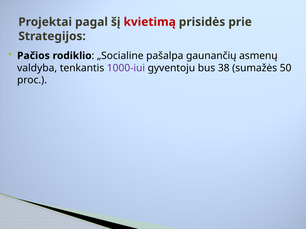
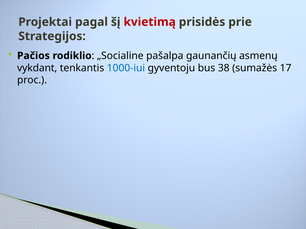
valdyba: valdyba -> vykdant (37, 68)
1000-iui colour: purple -> blue (126, 68)
50: 50 -> 17 (286, 68)
